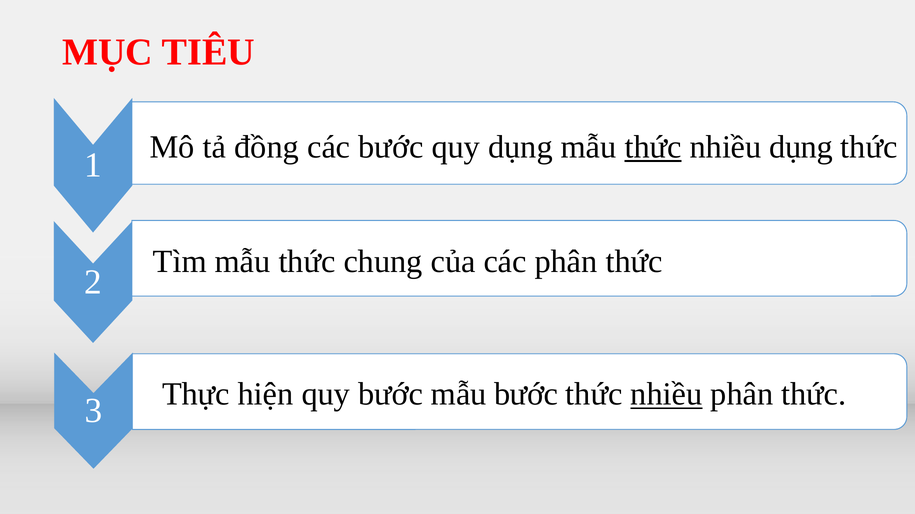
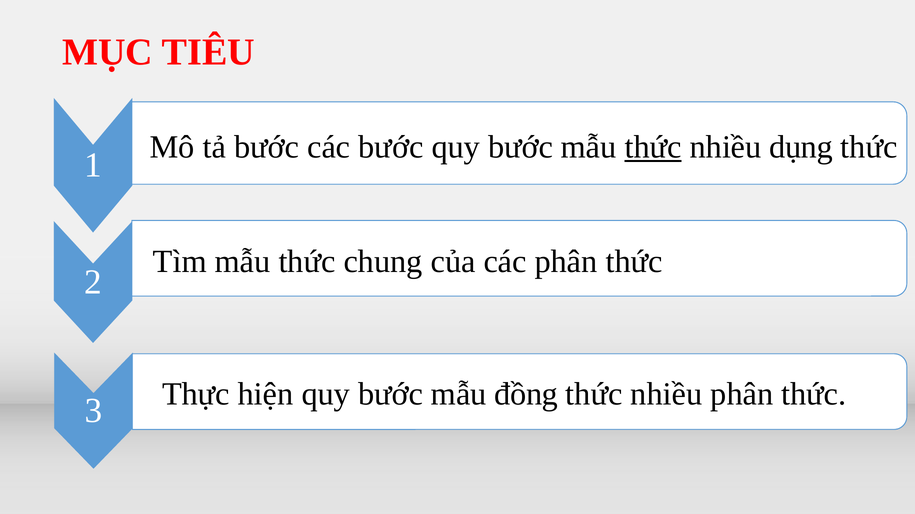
tả đồng: đồng -> bước (267, 147)
bước quy dụng: dụng -> bước (520, 147)
mẫu bước: bước -> đồng (526, 395)
nhiều underline: present -> none (666, 395)
